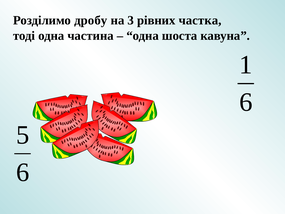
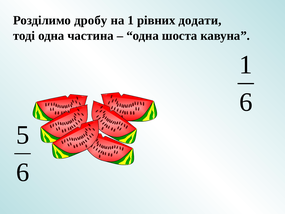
на 3: 3 -> 1 (131, 20)
частка: частка -> додати (200, 20)
